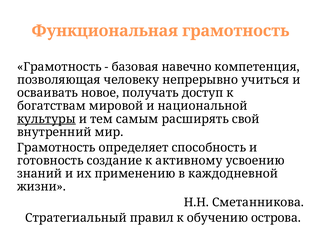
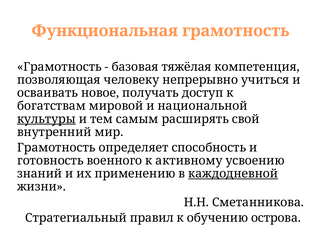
навечно: навечно -> тяжёлая (187, 67)
создание: создание -> военного (114, 161)
каждодневной underline: none -> present (233, 174)
